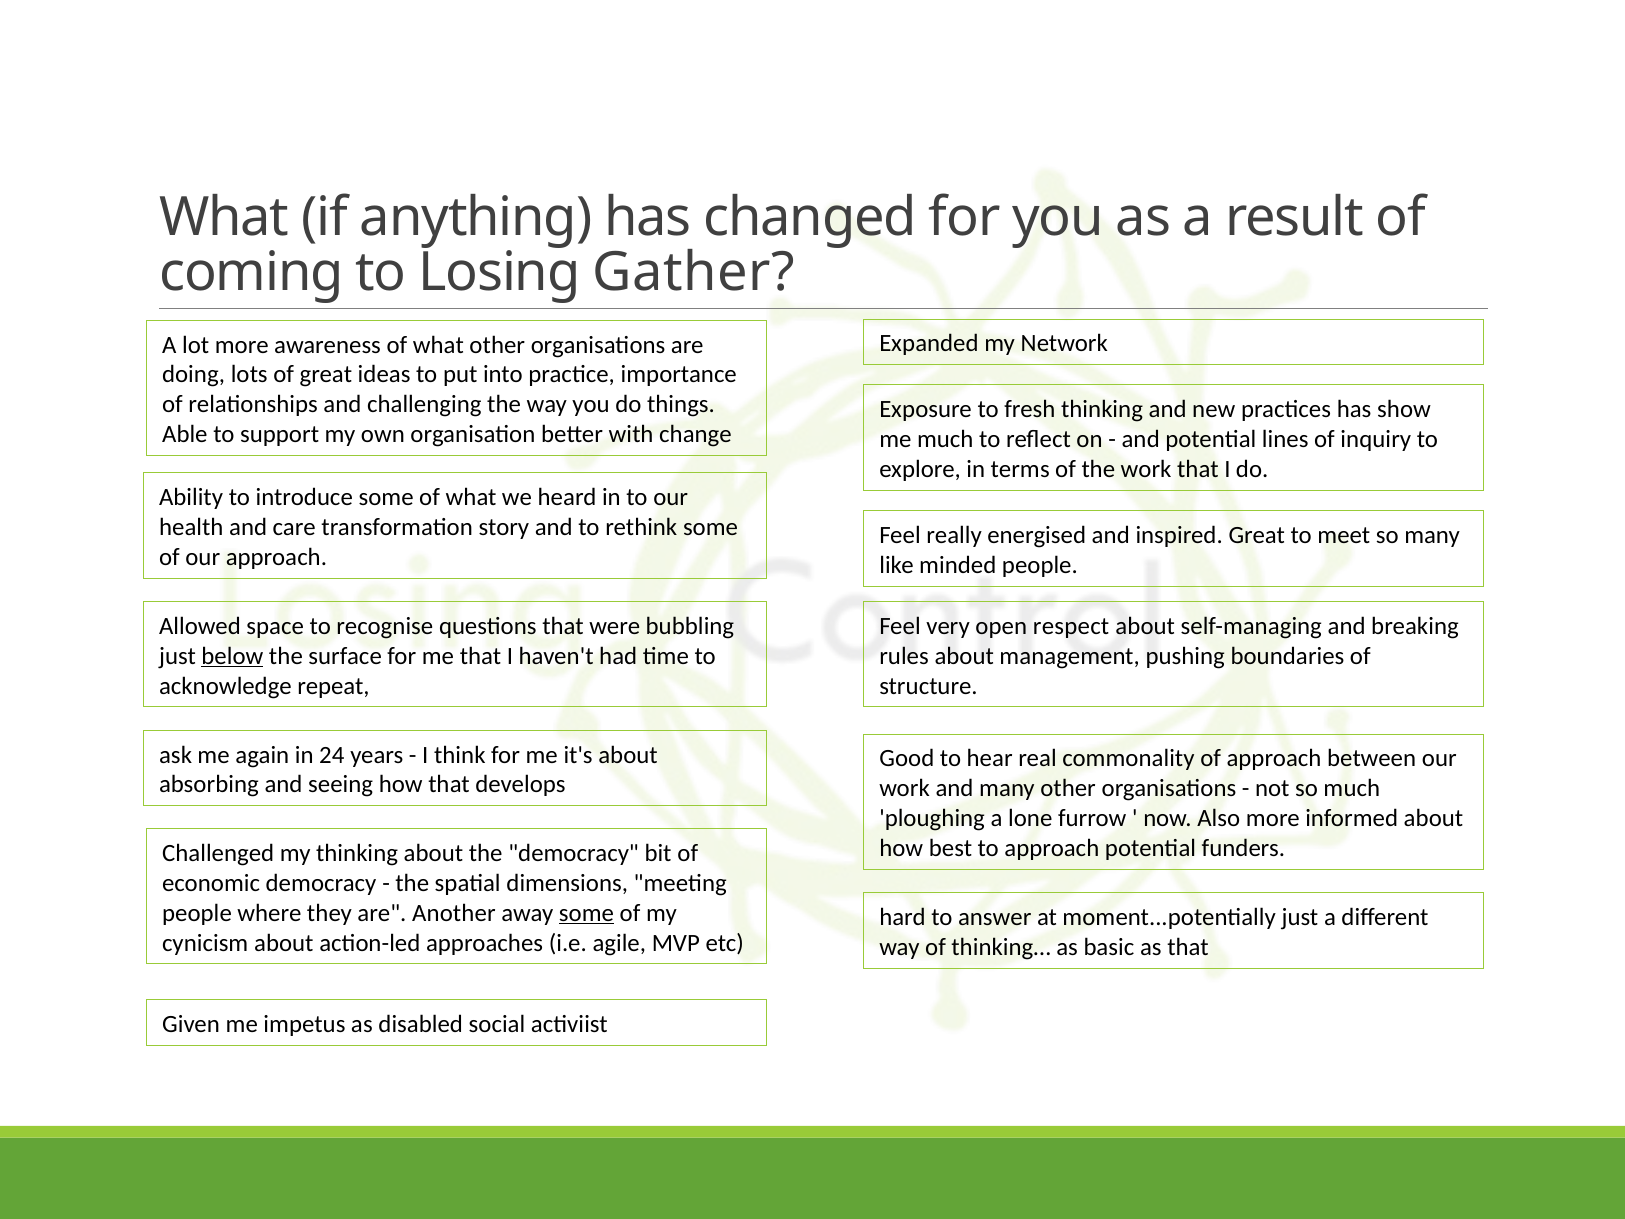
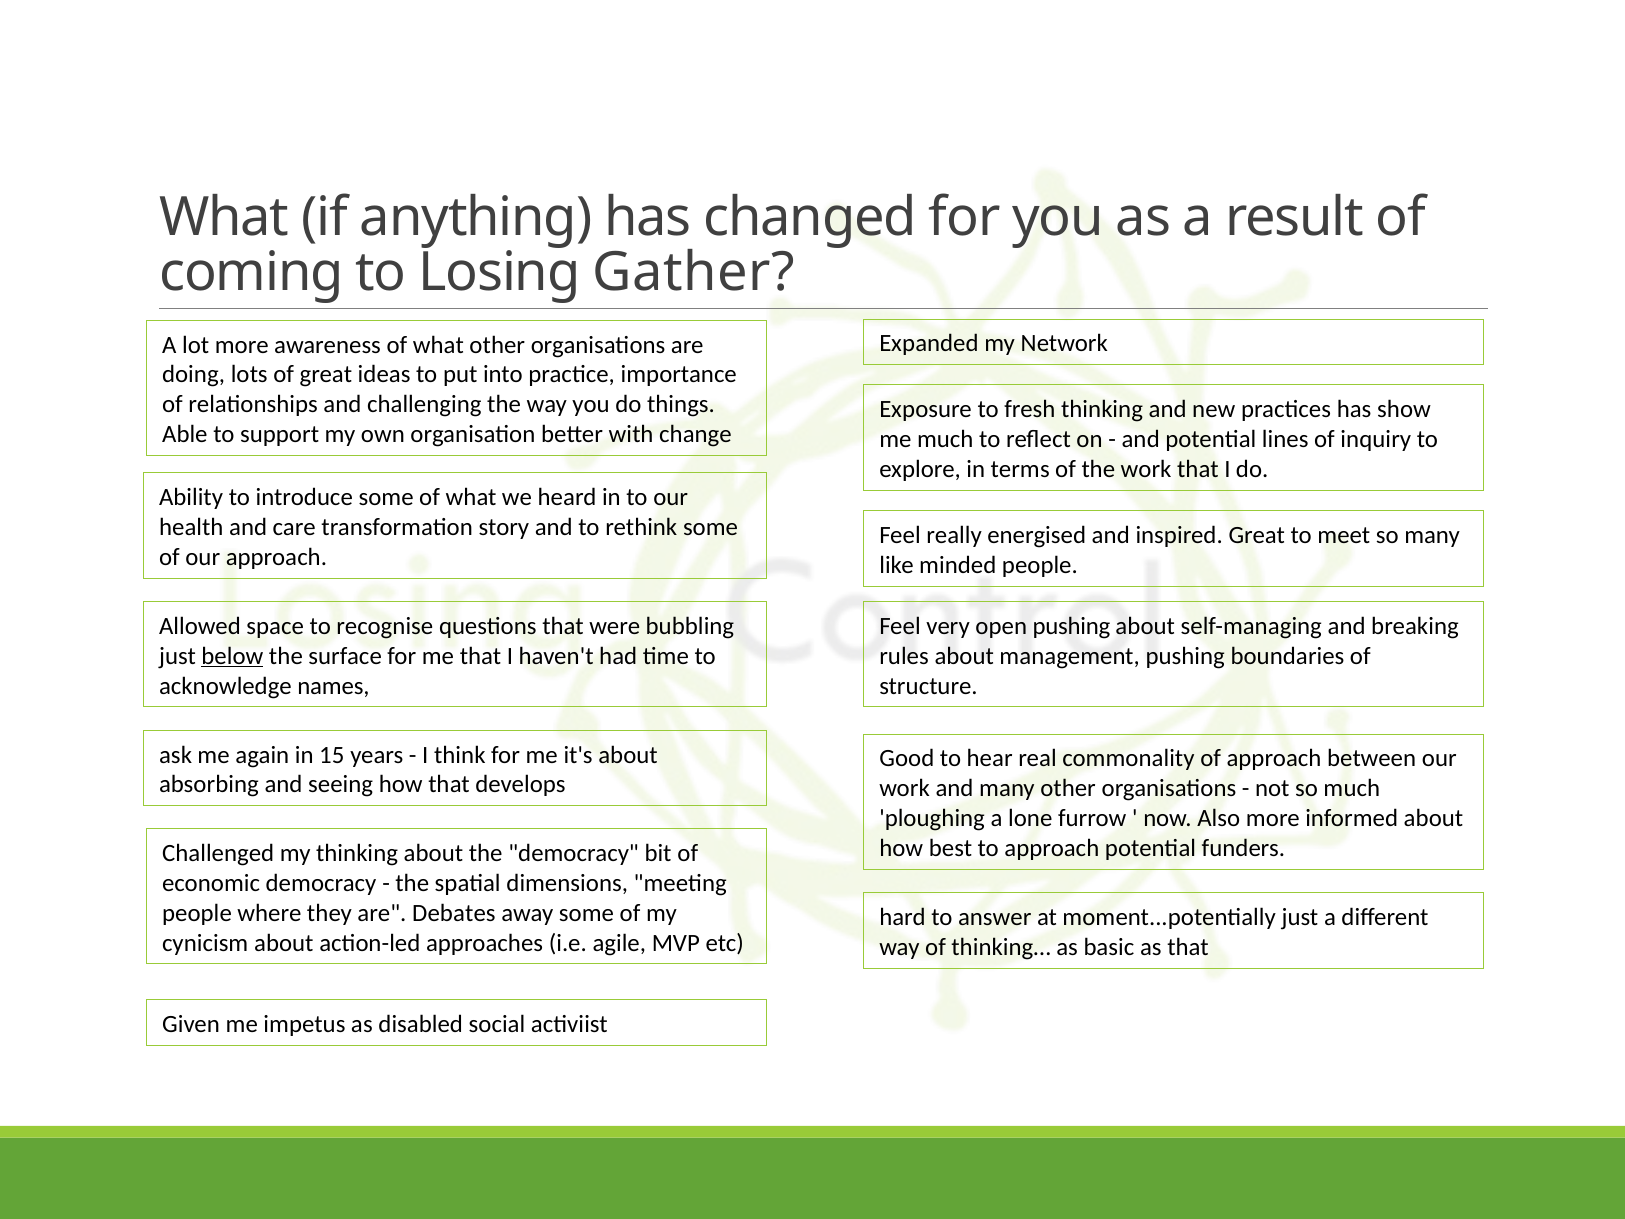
open respect: respect -> pushing (1071, 626)
repeat: repeat -> names (333, 686)
24: 24 -> 15 (332, 755)
Another: Another -> Debates (454, 913)
some underline: present -> none (587, 913)
